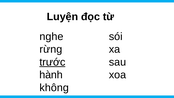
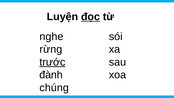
đọc underline: none -> present (90, 17)
hành: hành -> đành (51, 75)
không: không -> chúng (54, 88)
